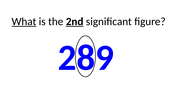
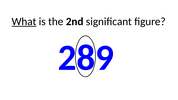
2nd underline: present -> none (75, 22)
